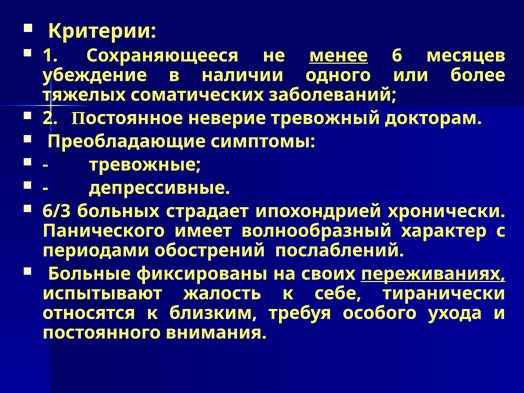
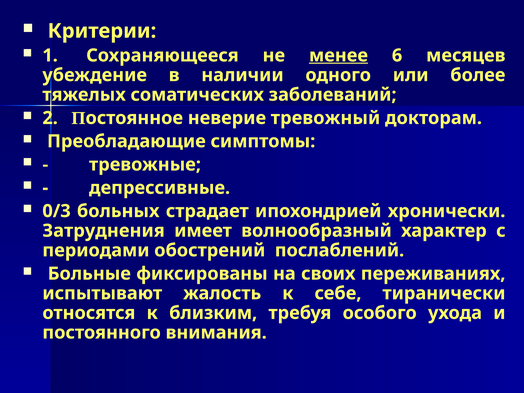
6/3: 6/3 -> 0/3 (57, 211)
Панического: Панического -> Затруднения (104, 231)
переживаниях underline: present -> none (433, 274)
